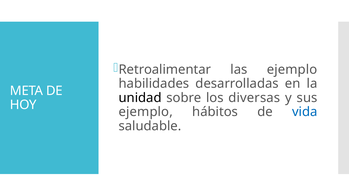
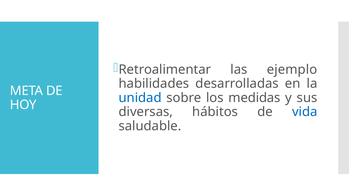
unidad colour: black -> blue (140, 98)
diversas: diversas -> medidas (254, 98)
ejemplo: ejemplo -> diversas (146, 112)
